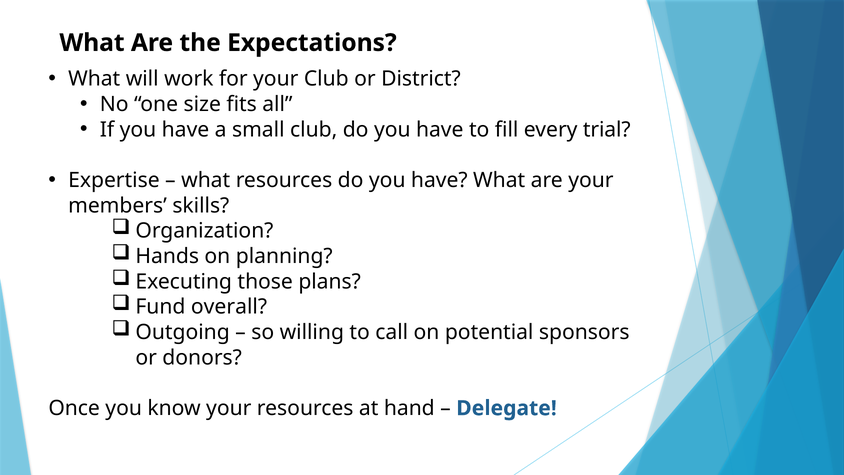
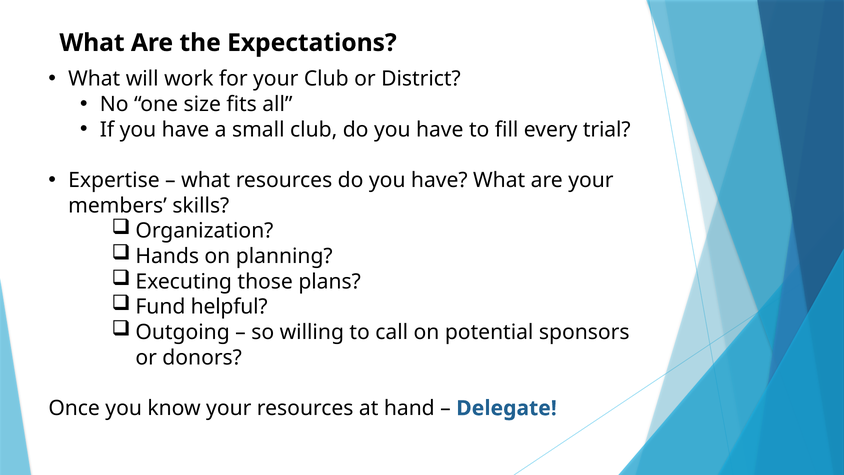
overall: overall -> helpful (229, 307)
